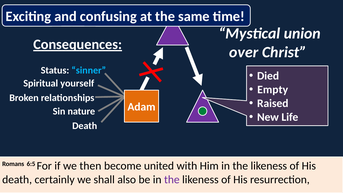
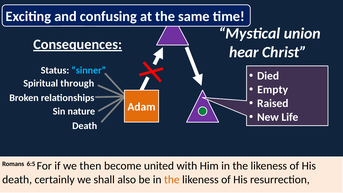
over: over -> hear (244, 52)
yourself: yourself -> through (77, 83)
the colour: purple -> orange (172, 179)
